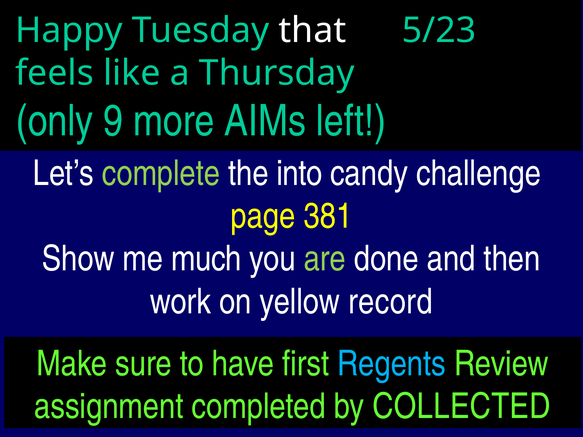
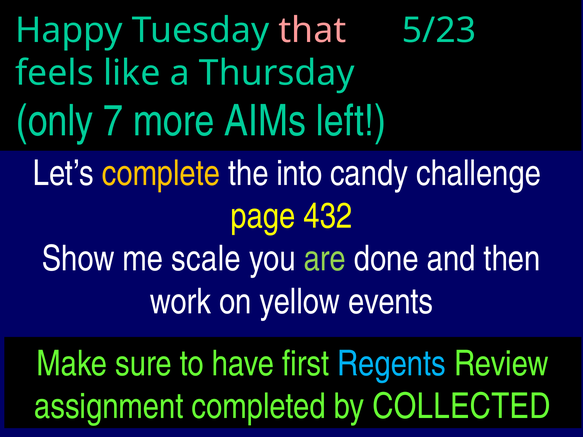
that colour: white -> pink (312, 30)
9: 9 -> 7 (113, 121)
complete colour: light green -> yellow (161, 174)
381: 381 -> 432 (328, 216)
much: much -> scale (206, 259)
record: record -> events (391, 302)
